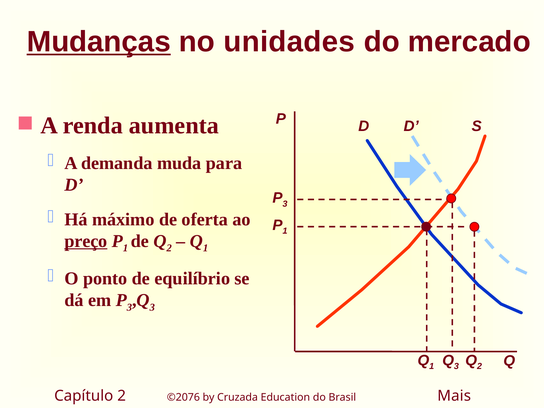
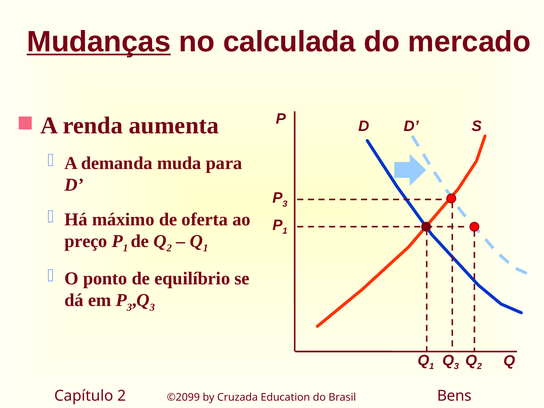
unidades: unidades -> calculada (289, 42)
preço underline: present -> none (86, 241)
©2076: ©2076 -> ©2099 (183, 397)
Mais: Mais -> Bens (454, 396)
